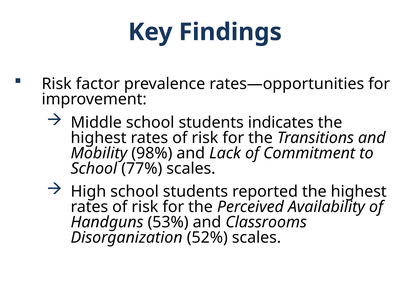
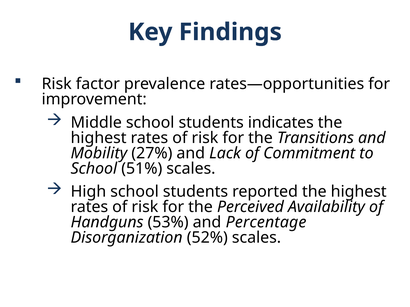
98%: 98% -> 27% (152, 153)
77%: 77% -> 51% (142, 169)
Classrooms: Classrooms -> Percentage (266, 223)
